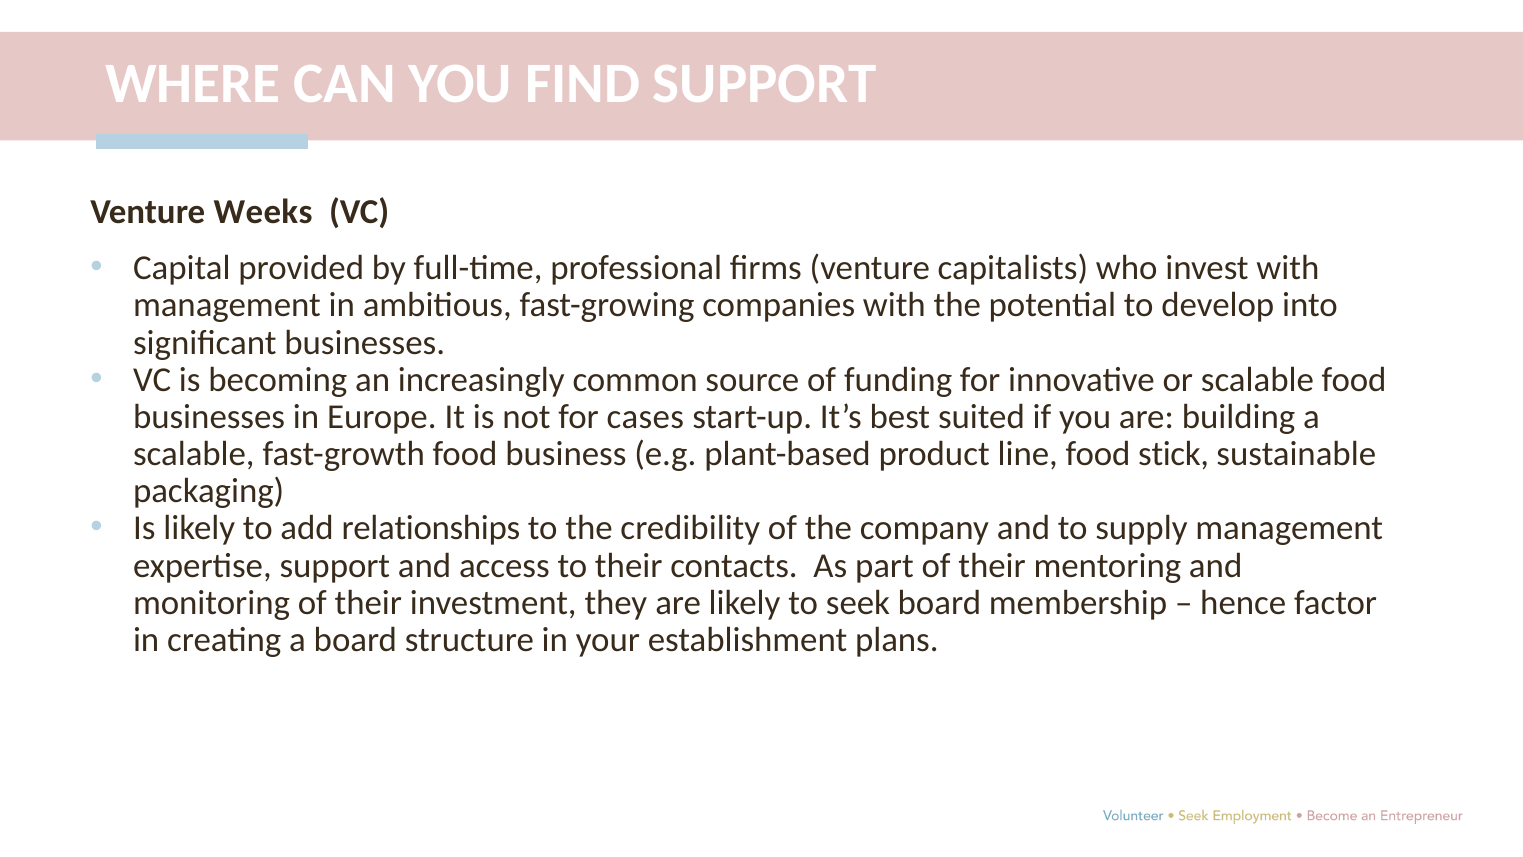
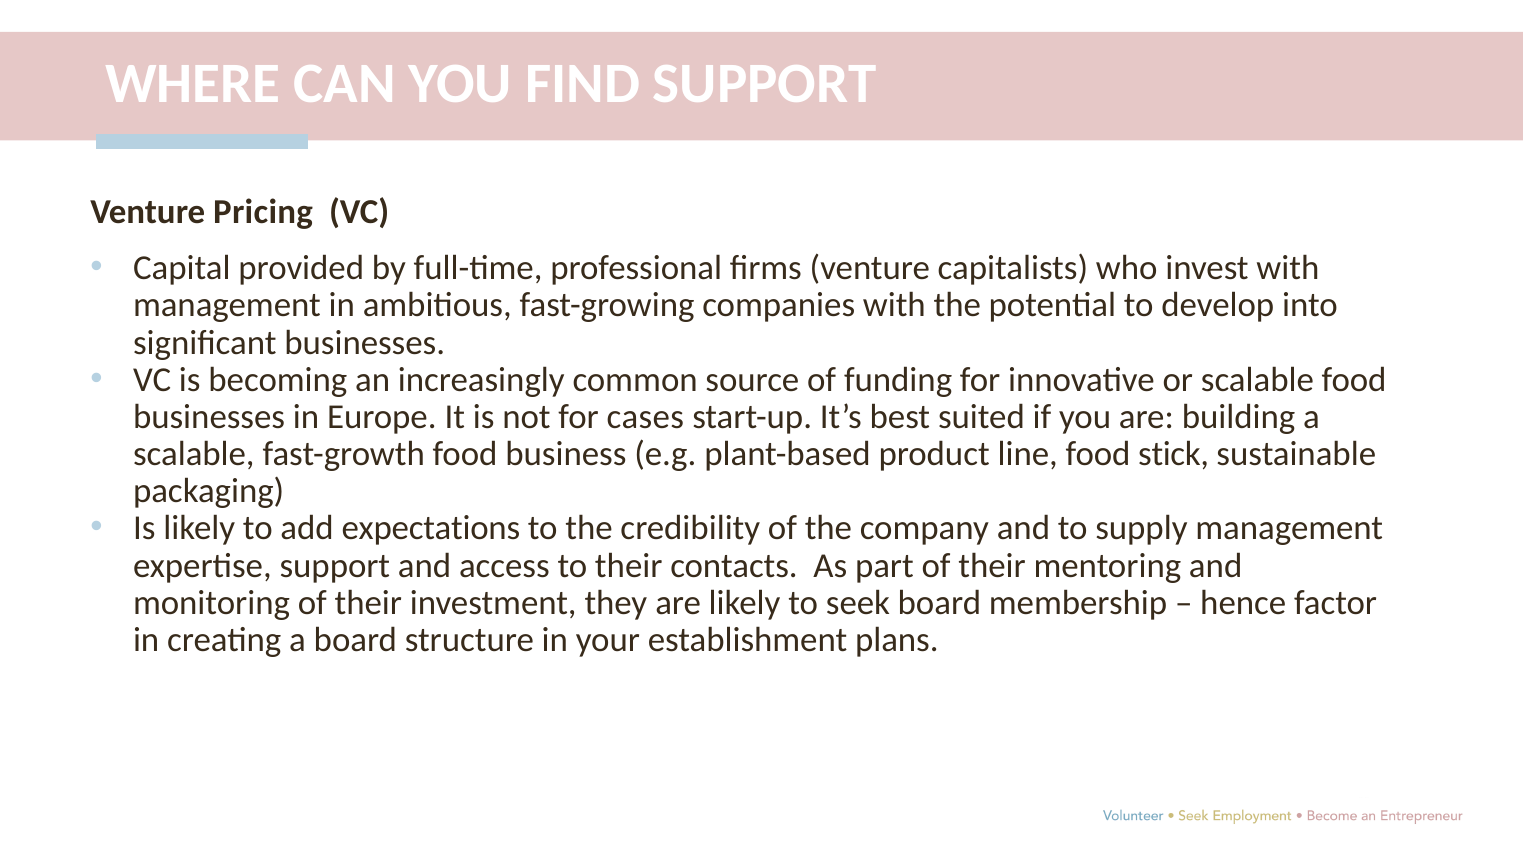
Weeks: Weeks -> Pricing (263, 212)
relationships: relationships -> expectations (431, 528)
